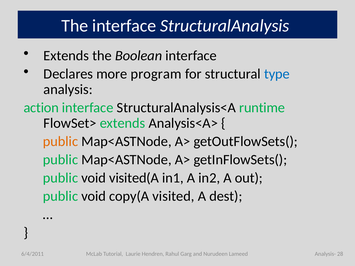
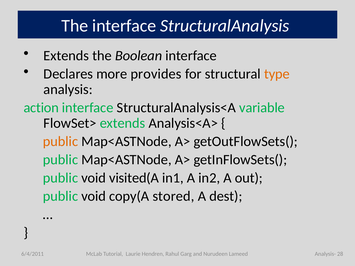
program: program -> provides (156, 74)
type colour: blue -> orange (277, 74)
runtime: runtime -> variable (262, 108)
visited: visited -> stored (173, 196)
